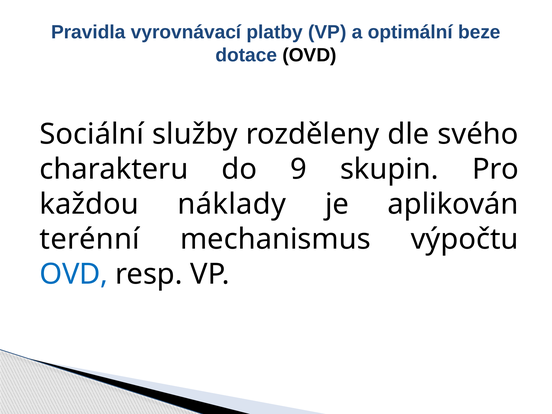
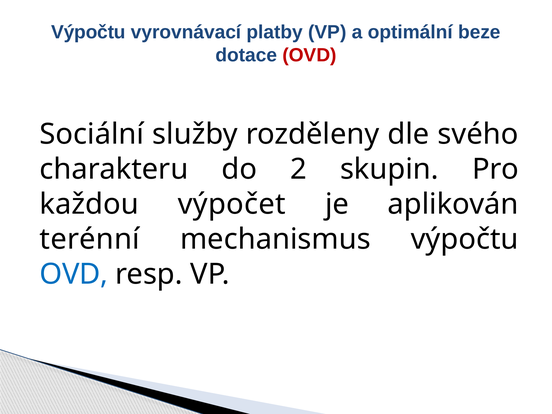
Pravidla: Pravidla -> Výpočtu (88, 32)
OVD colour: black -> red (309, 55)
9: 9 -> 2 (299, 169)
náklady: náklady -> výpočet (232, 204)
